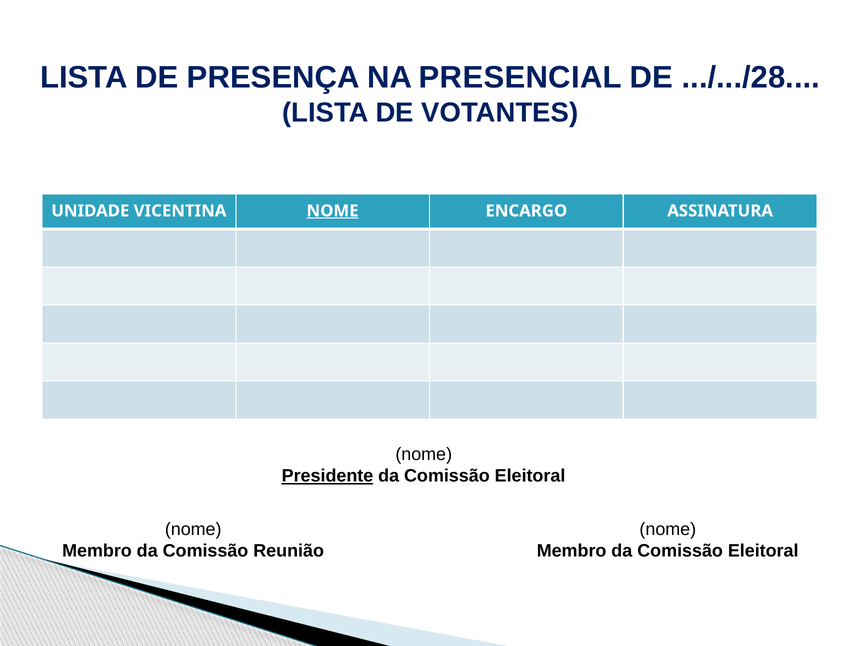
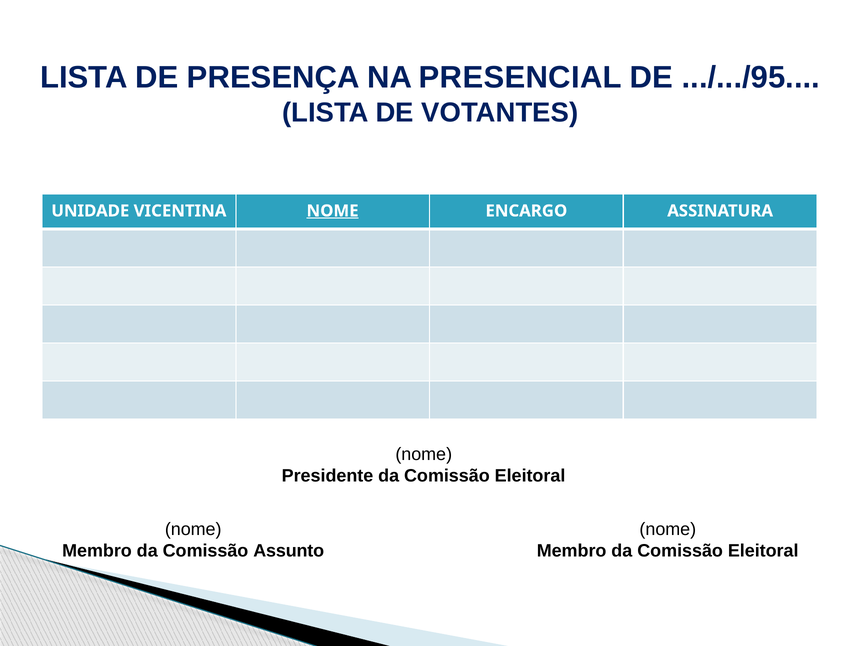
.../.../28: .../.../28 -> .../.../95 (751, 78)
Presidente underline: present -> none (327, 476)
Reunião: Reunião -> Assunto (289, 550)
